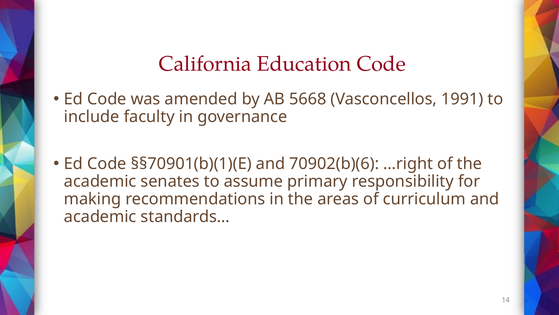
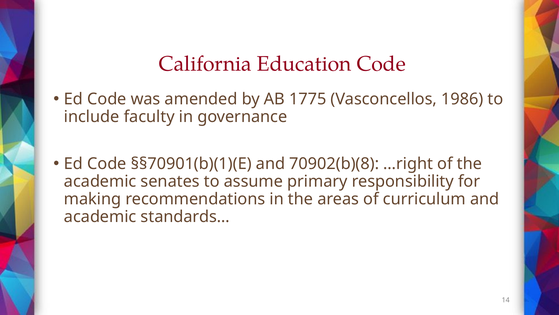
5668: 5668 -> 1775 (308, 99)
1991: 1991 -> 1986 (462, 99)
70902(b)(6: 70902(b)(6 -> 70902(b)(8 (334, 163)
